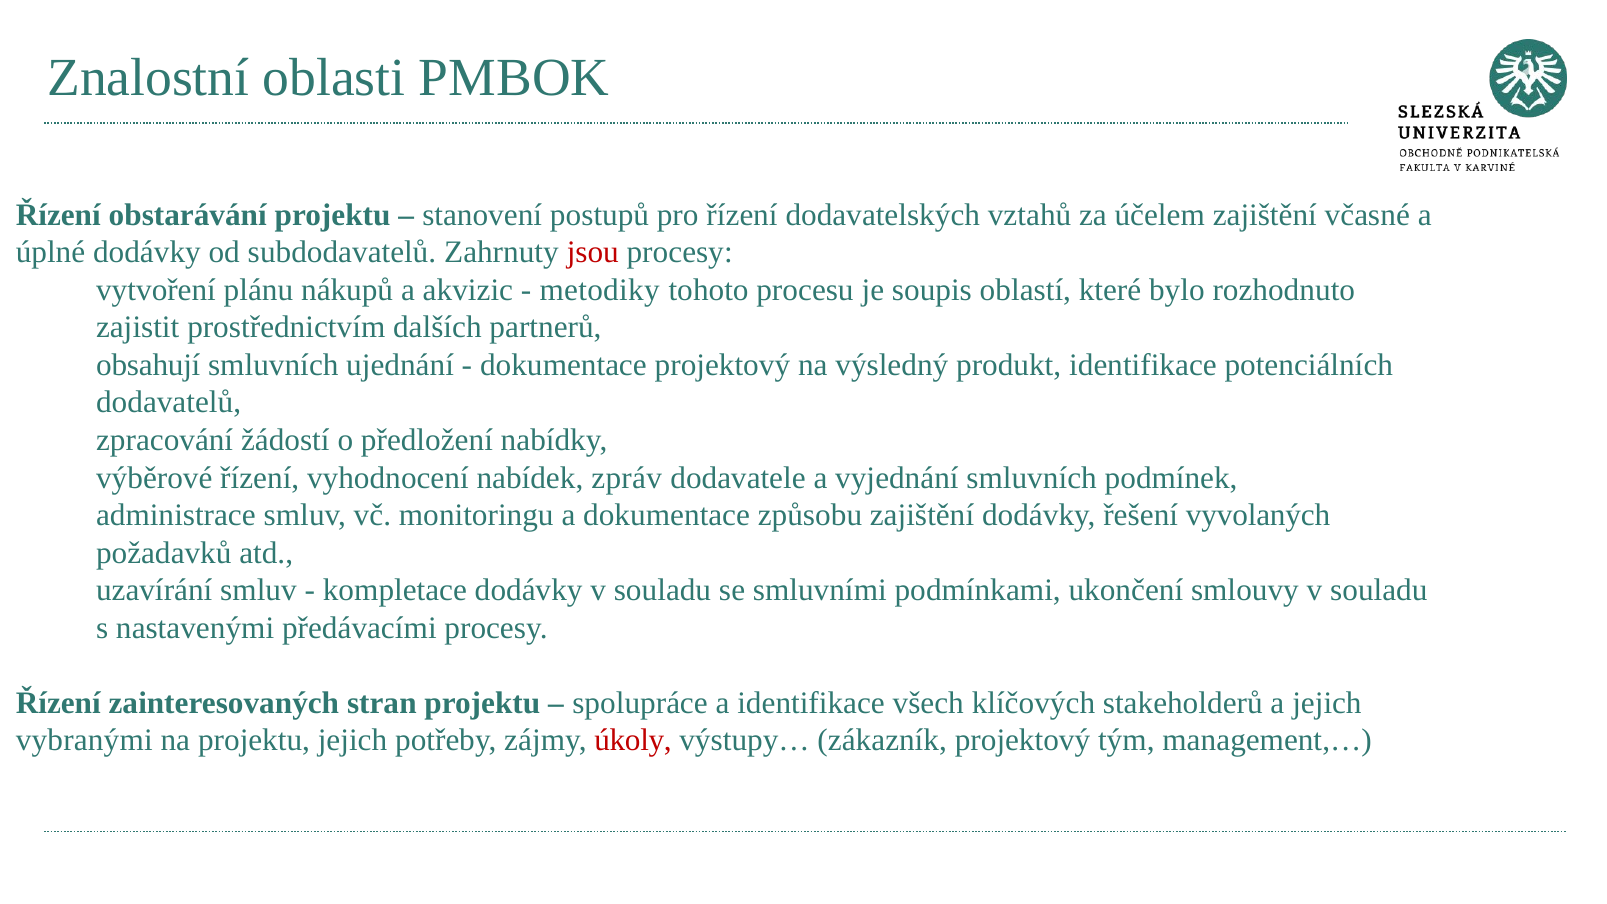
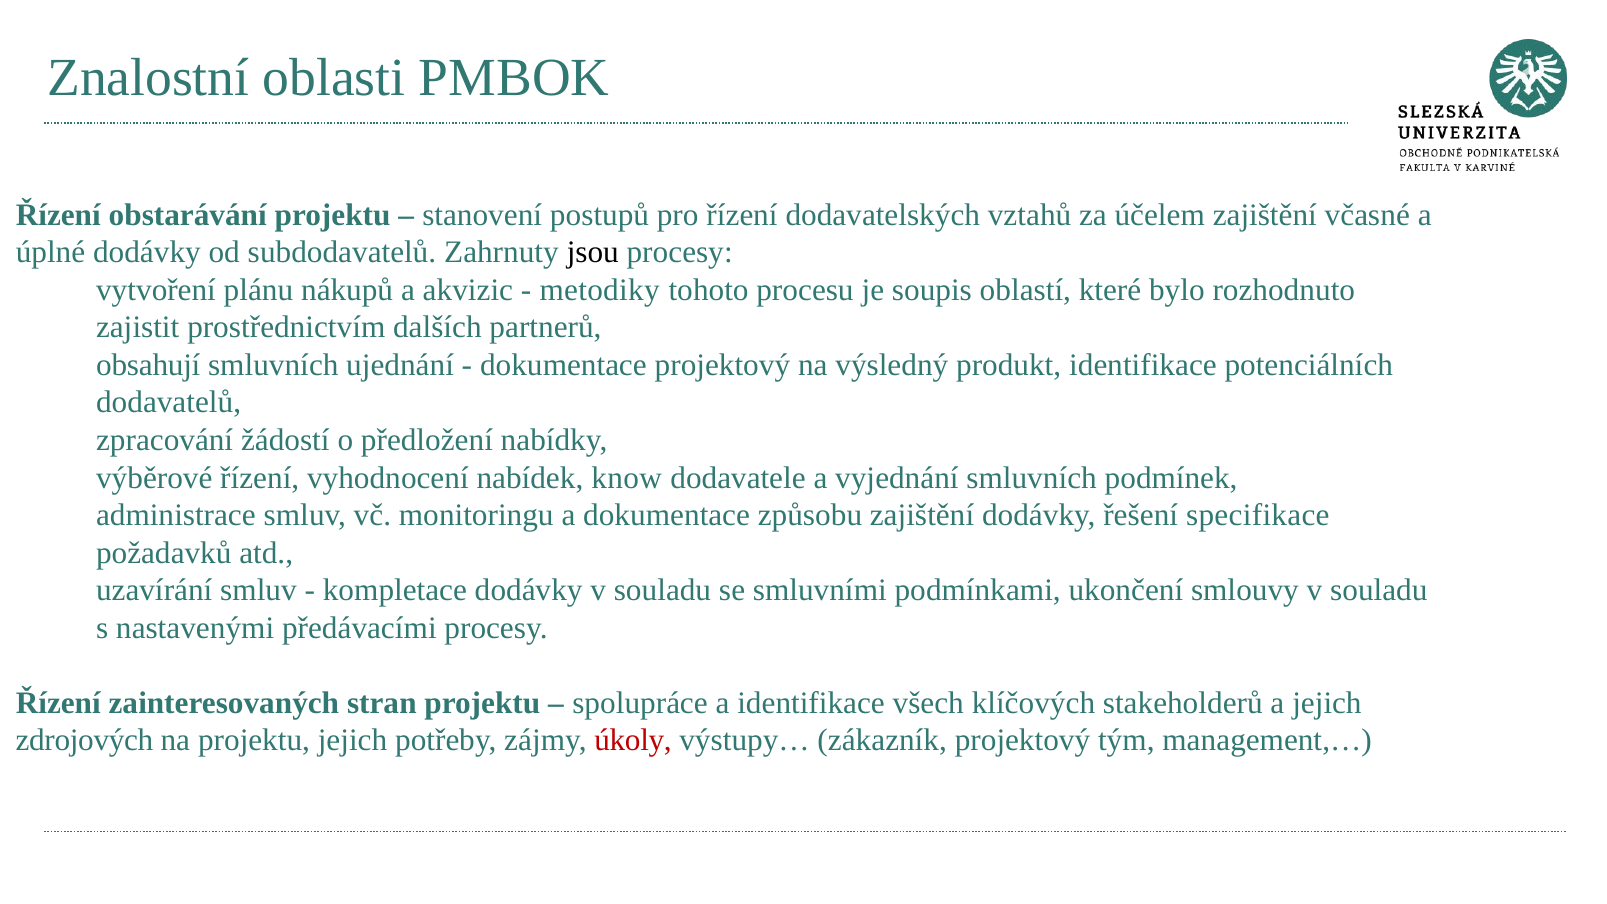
jsou colour: red -> black (593, 253)
zpráv: zpráv -> know (627, 478)
vyvolaných: vyvolaných -> specifikace (1258, 515)
vybranými: vybranými -> zdrojových (84, 740)
